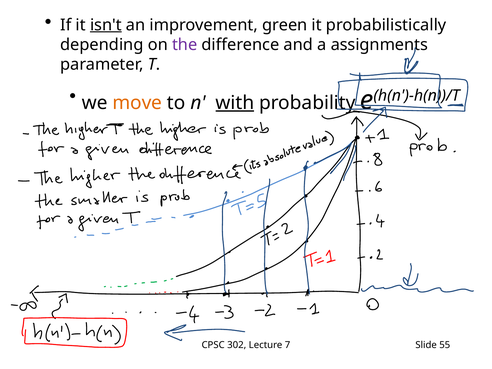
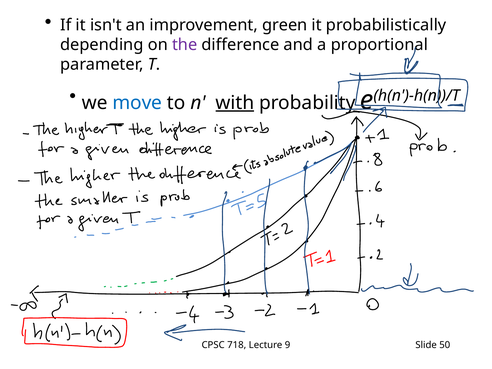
isn't underline: present -> none (106, 25)
assignments: assignments -> proportional (379, 45)
move colour: orange -> blue (137, 103)
302: 302 -> 718 (237, 345)
7: 7 -> 9 (288, 345)
55: 55 -> 50 (445, 345)
